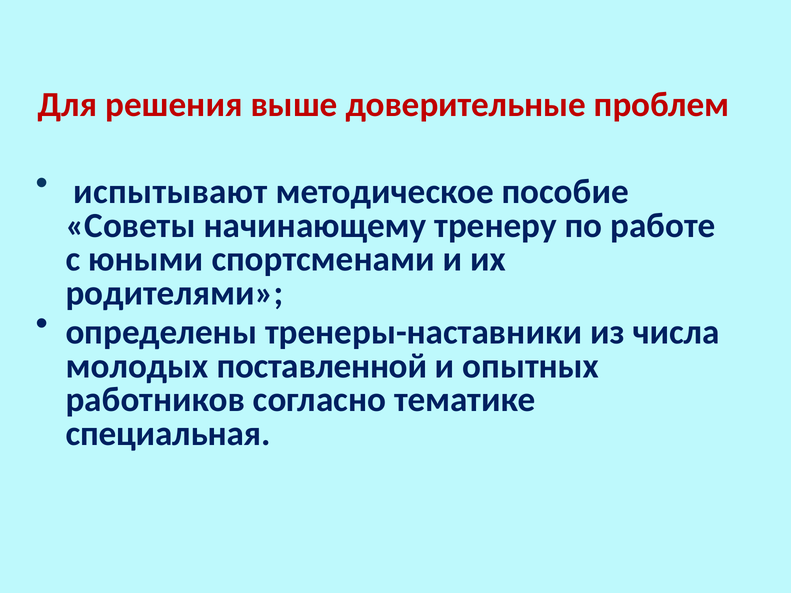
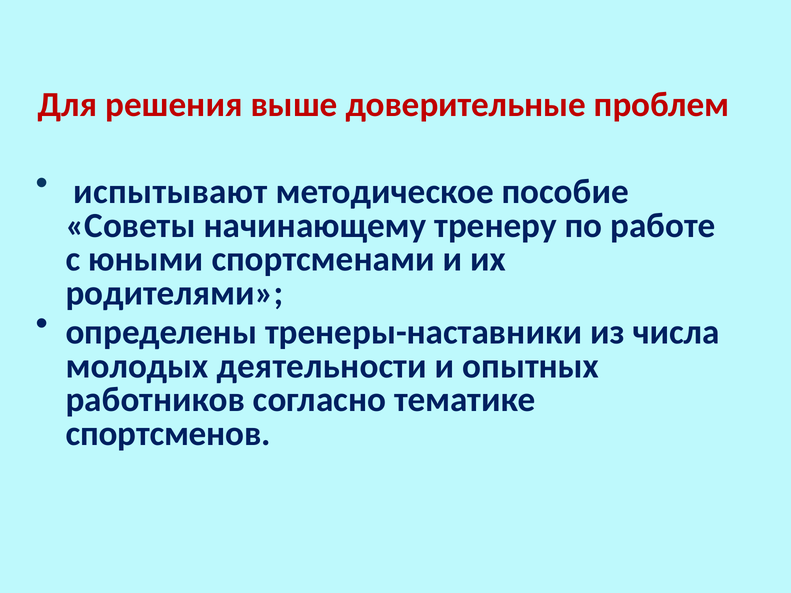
поставленной: поставленной -> деятельности (322, 366)
специальная: специальная -> спортсменов (168, 434)
